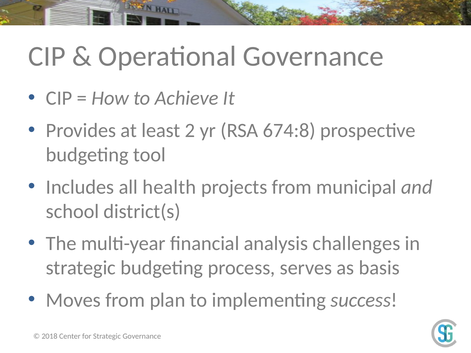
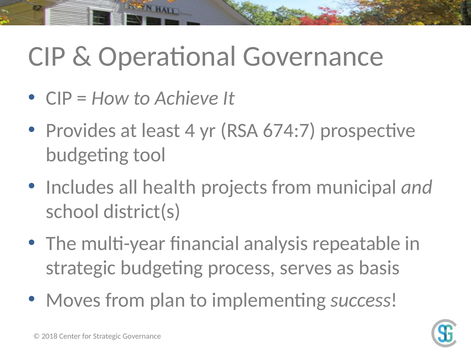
2: 2 -> 4 (190, 131)
674:8: 674:8 -> 674:7 (289, 131)
challenges: challenges -> repeatable (357, 244)
